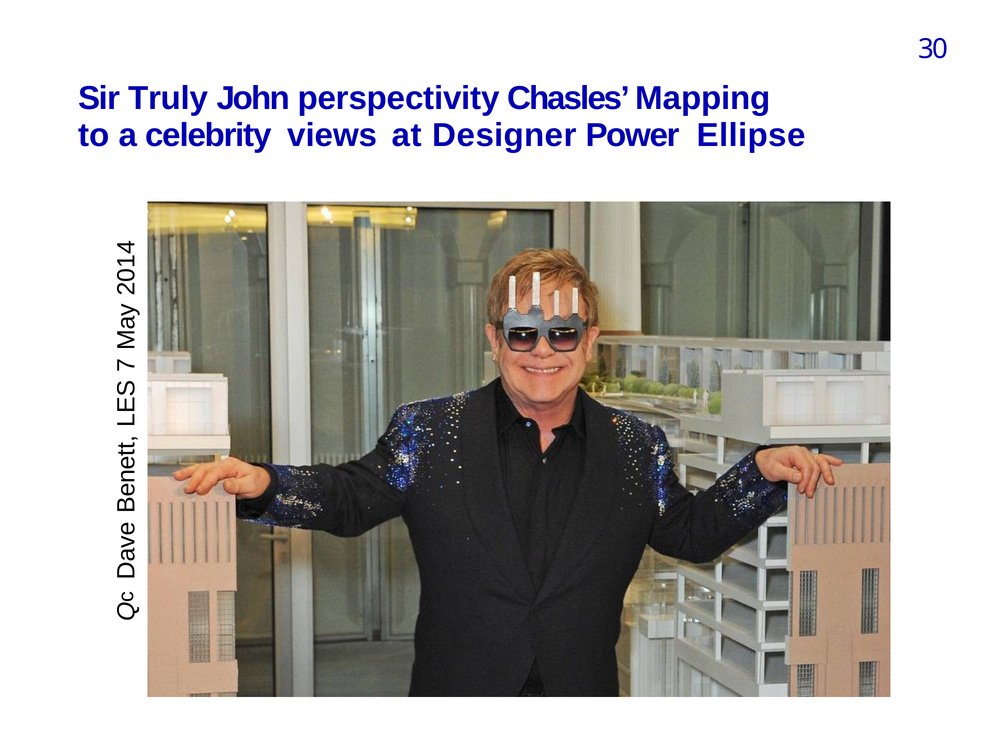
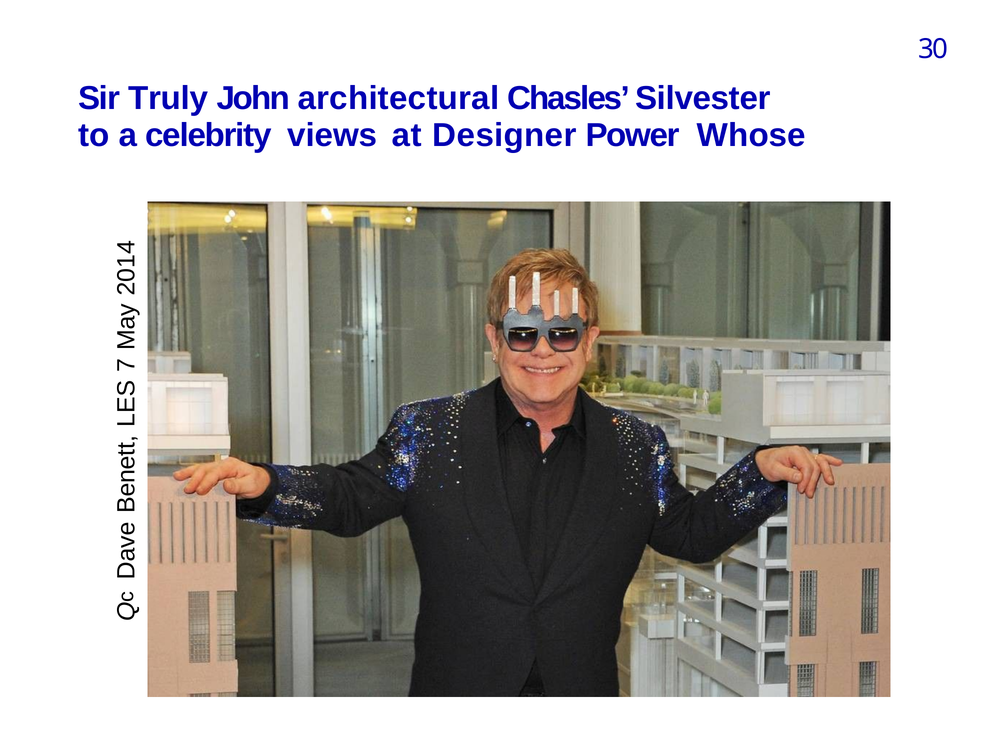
perspectivity: perspectivity -> architectural (398, 98)
Mapping: Mapping -> Silvester (703, 98)
Ellipse: Ellipse -> Whose (751, 136)
